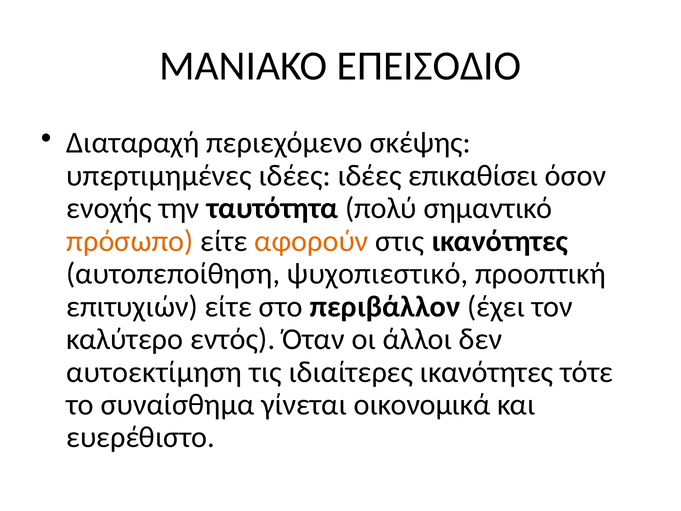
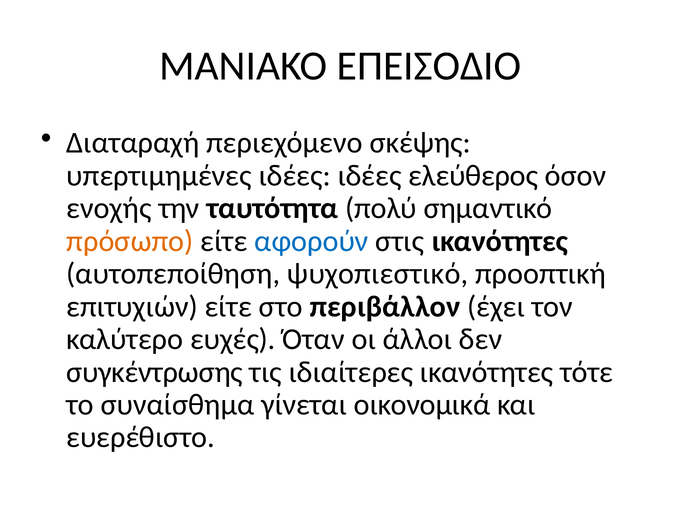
επικαθίσει: επικαθίσει -> ελεύθερος (473, 176)
αφορούν colour: orange -> blue (311, 241)
εντός: εντός -> ευχές (233, 339)
αυτοεκτίμηση: αυτοεκτίμηση -> συγκέντρωσης (155, 372)
